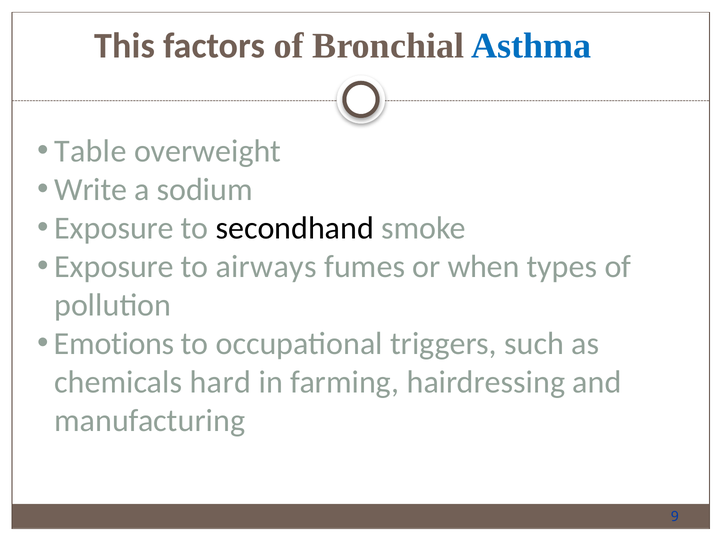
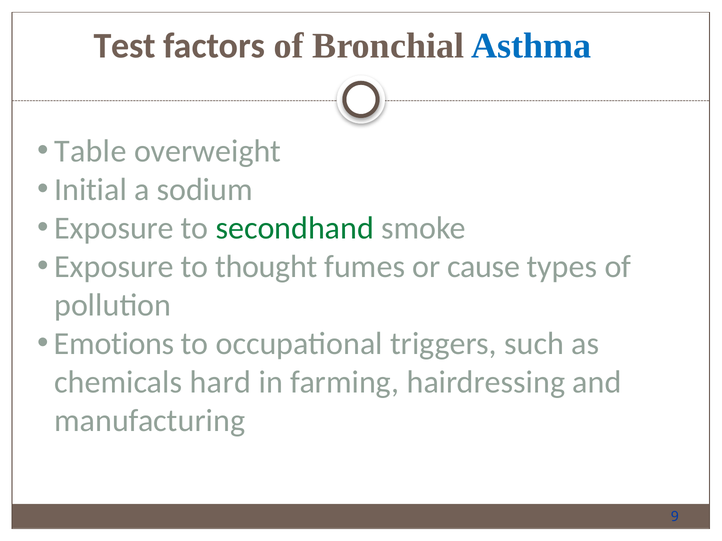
This: This -> Test (125, 46)
Write: Write -> Initial (91, 190)
secondhand colour: black -> green (295, 228)
airways: airways -> thought (266, 267)
when: when -> cause (484, 267)
